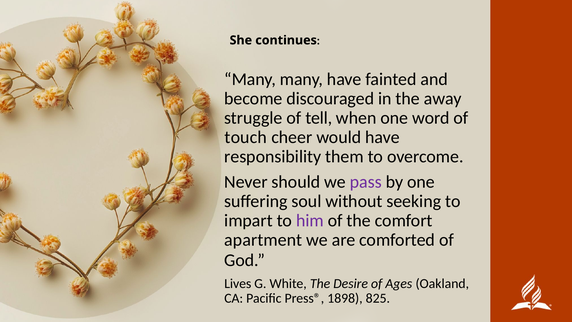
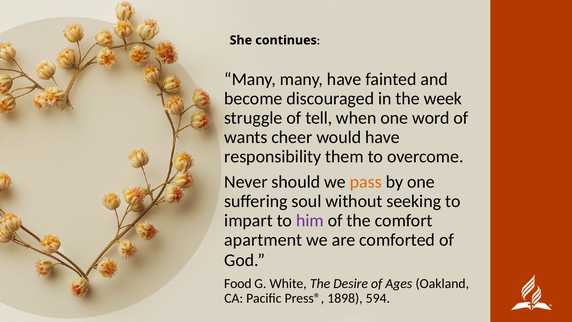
away: away -> week (443, 99)
touch: touch -> wants (246, 137)
pass colour: purple -> orange (366, 182)
Lives: Lives -> Food (238, 283)
825: 825 -> 594 (378, 298)
